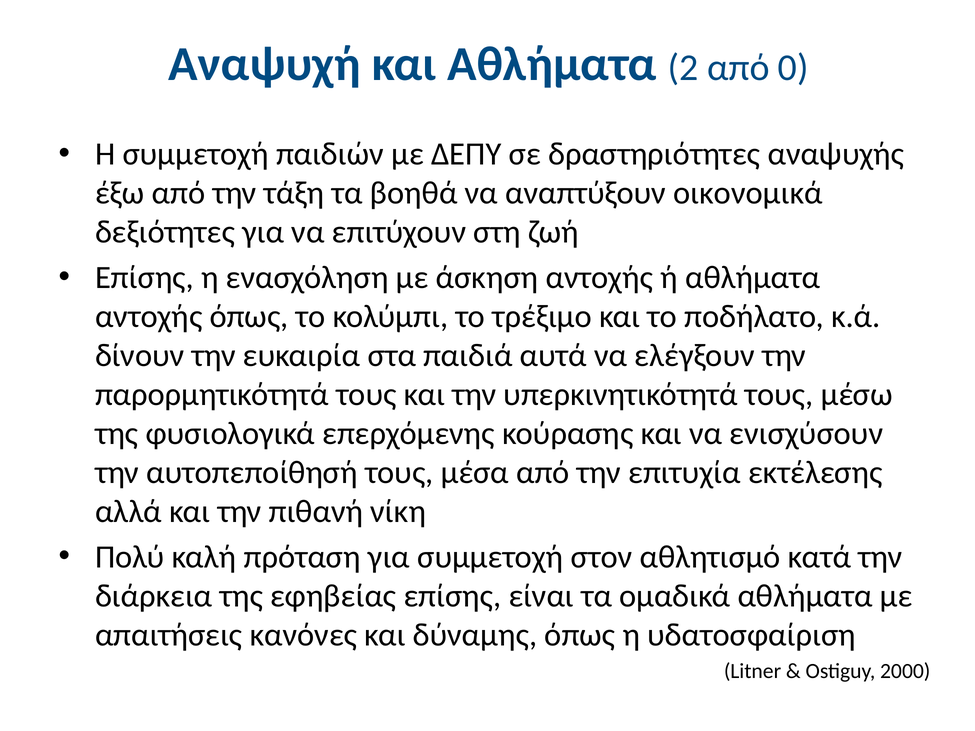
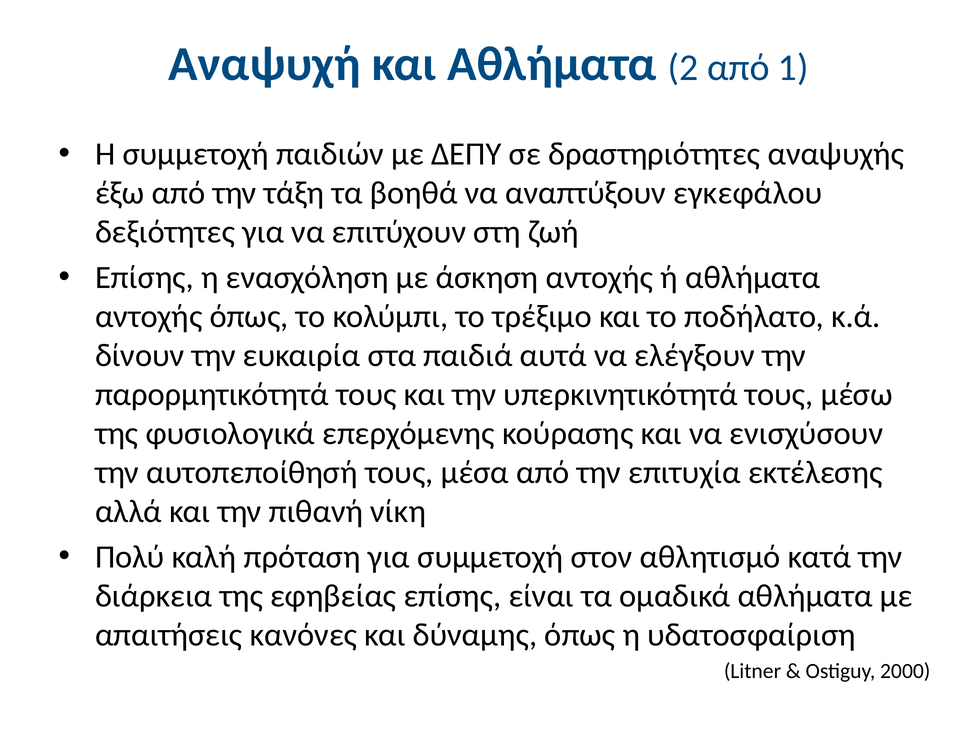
0: 0 -> 1 (793, 68)
οικονομικά: οικονομικά -> εγκεφάλου (748, 193)
